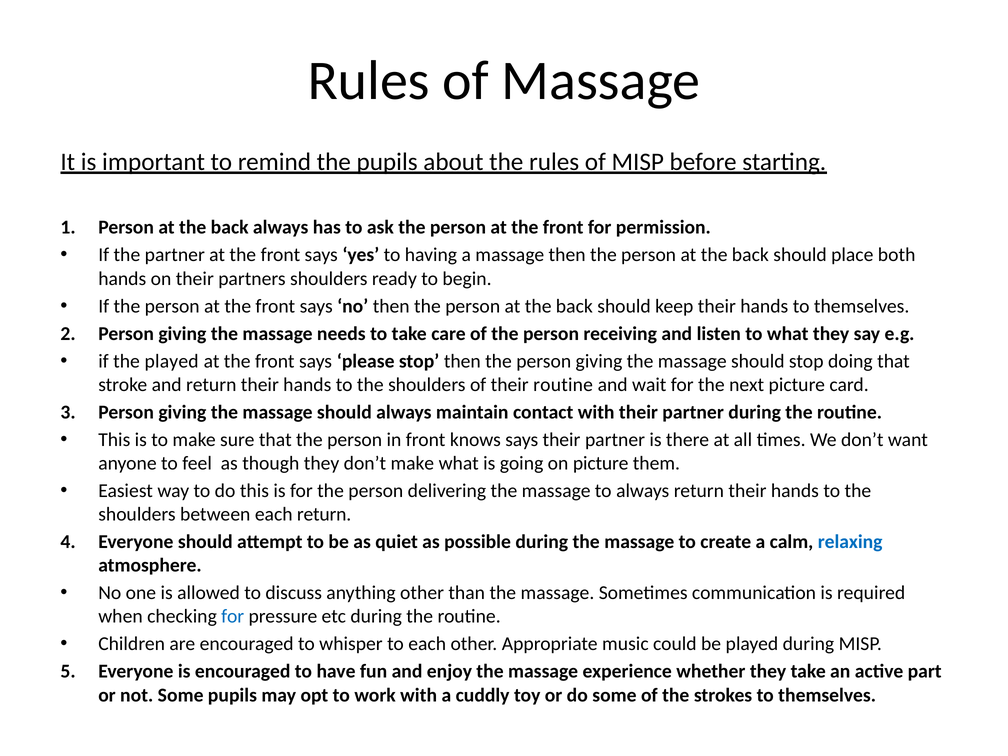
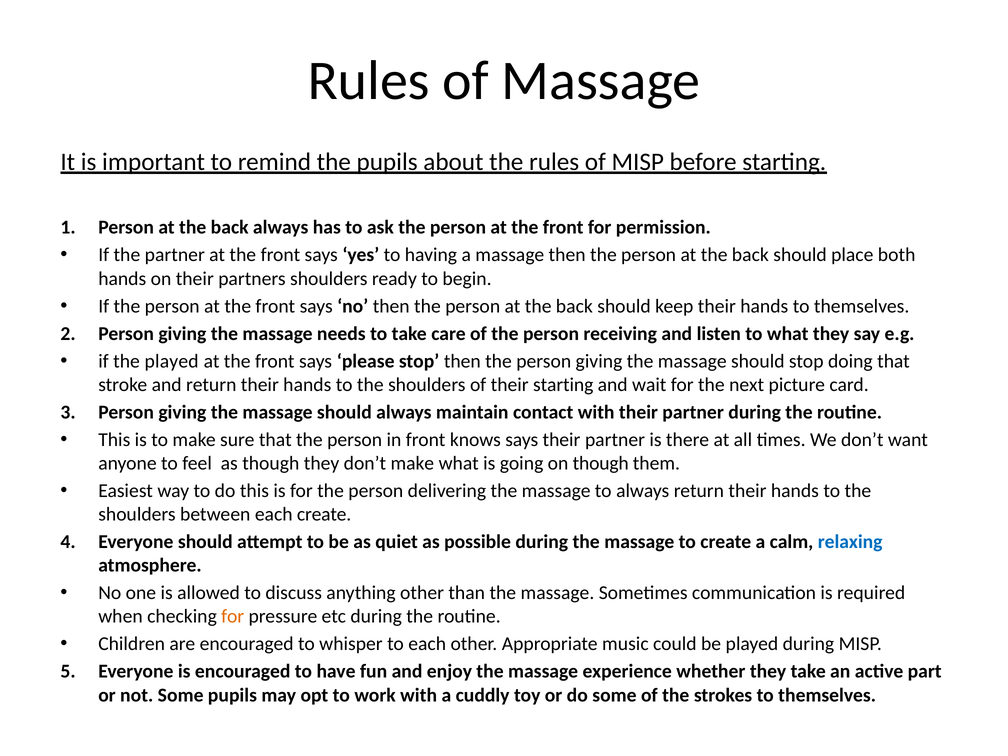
their routine: routine -> starting (563, 385)
on picture: picture -> though (601, 463)
each return: return -> create (324, 514)
for colour: blue -> orange (233, 616)
